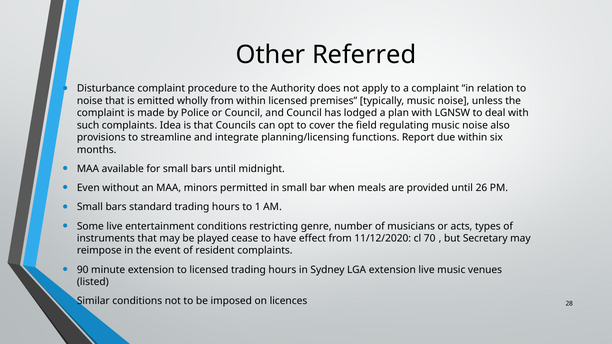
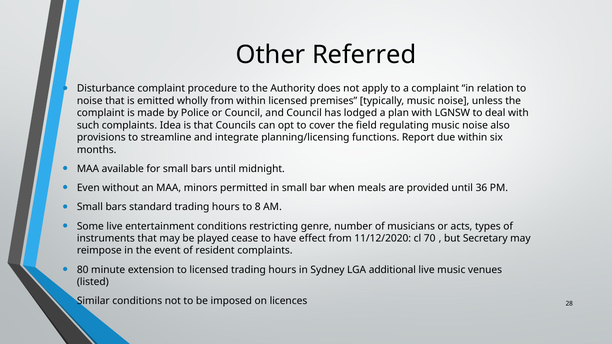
26: 26 -> 36 (481, 188)
1: 1 -> 8 (258, 207)
90: 90 -> 80 (83, 270)
LGA extension: extension -> additional (392, 270)
